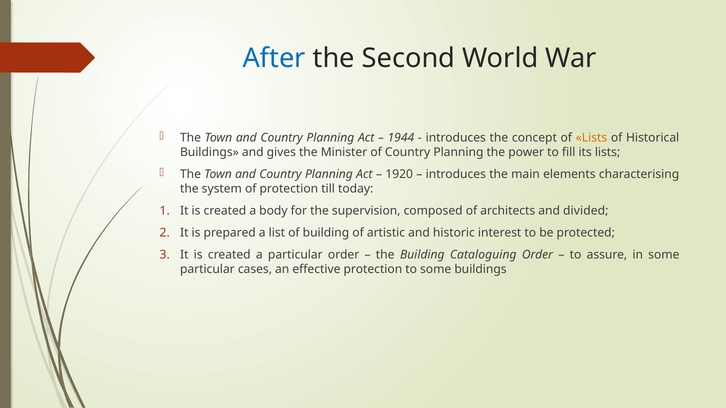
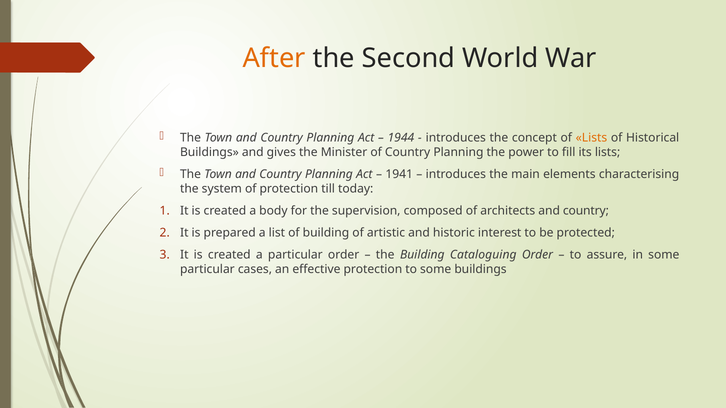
After colour: blue -> orange (274, 58)
1920: 1920 -> 1941 (399, 174)
architects and divided: divided -> country (586, 211)
